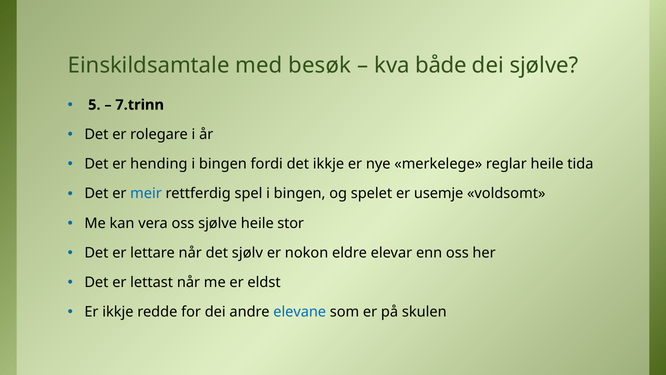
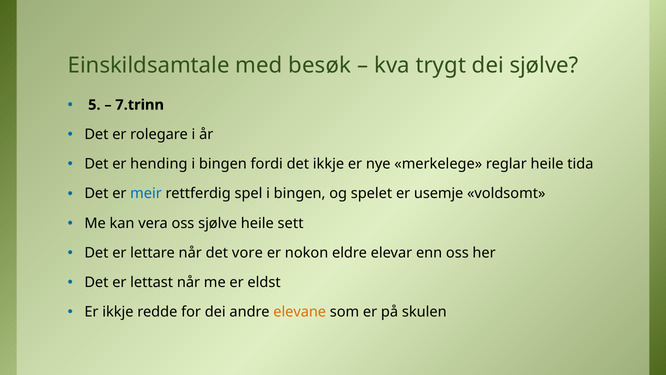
både: både -> trygt (441, 65)
stor: stor -> sett (291, 223)
sjølv: sjølv -> vore (247, 253)
elevane colour: blue -> orange (300, 312)
